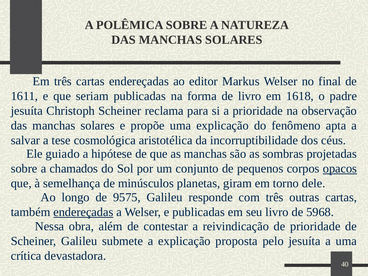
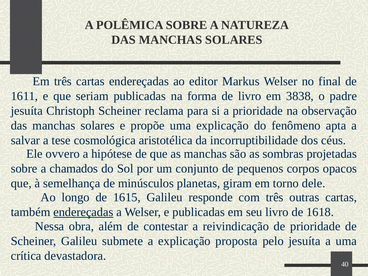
1618: 1618 -> 3838 (300, 96)
guiado: guiado -> ovvero (63, 154)
opacos underline: present -> none (340, 169)
9575: 9575 -> 1615 (127, 197)
5968: 5968 -> 1618 (320, 212)
